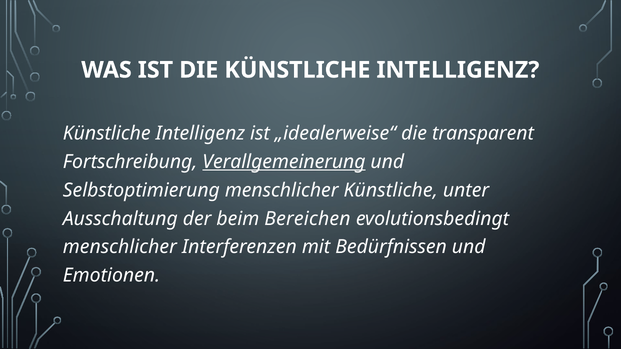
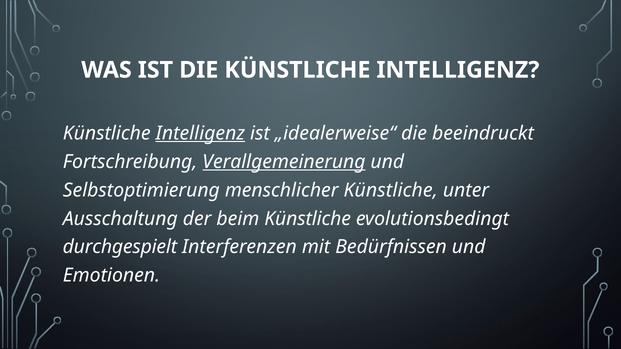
Intelligenz underline: none -> present (200, 133)
transparent: transparent -> beeindruckt (483, 133)
beim Bereichen: Bereichen -> Künstliche (308, 219)
menschlicher: menschlicher -> durchgespielt (120, 247)
